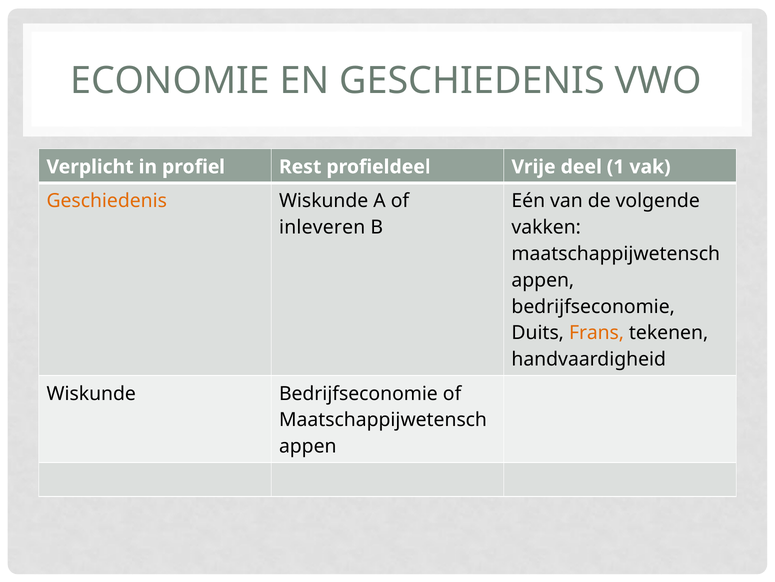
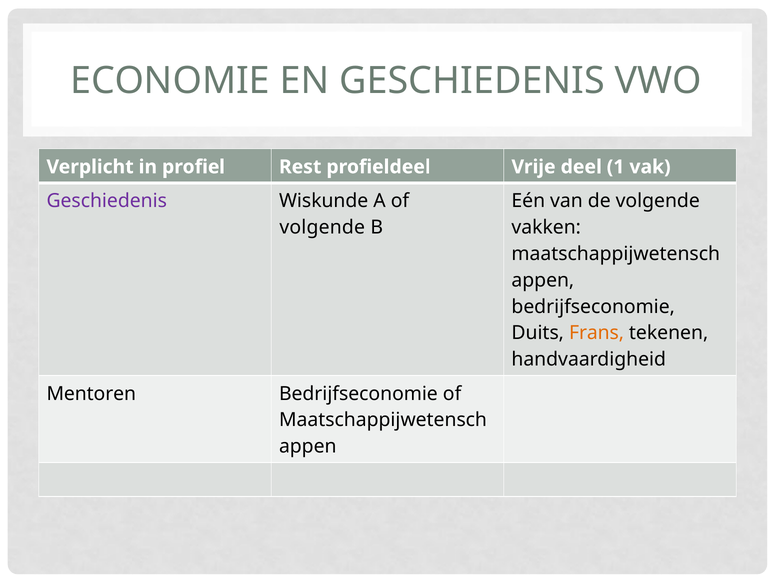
Geschiedenis colour: orange -> purple (107, 201)
inleveren: inleveren -> volgende (322, 227)
Wiskunde: Wiskunde -> Mentoren (91, 393)
